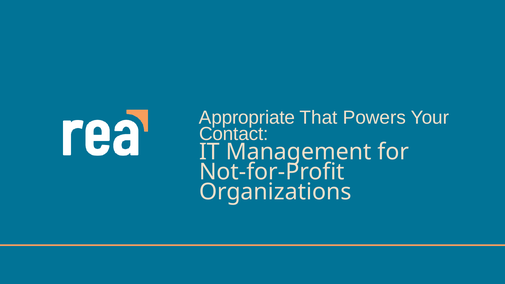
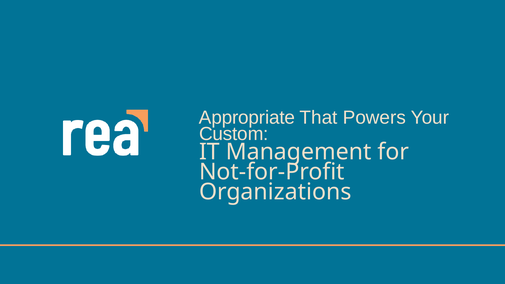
Contact: Contact -> Custom (234, 134)
